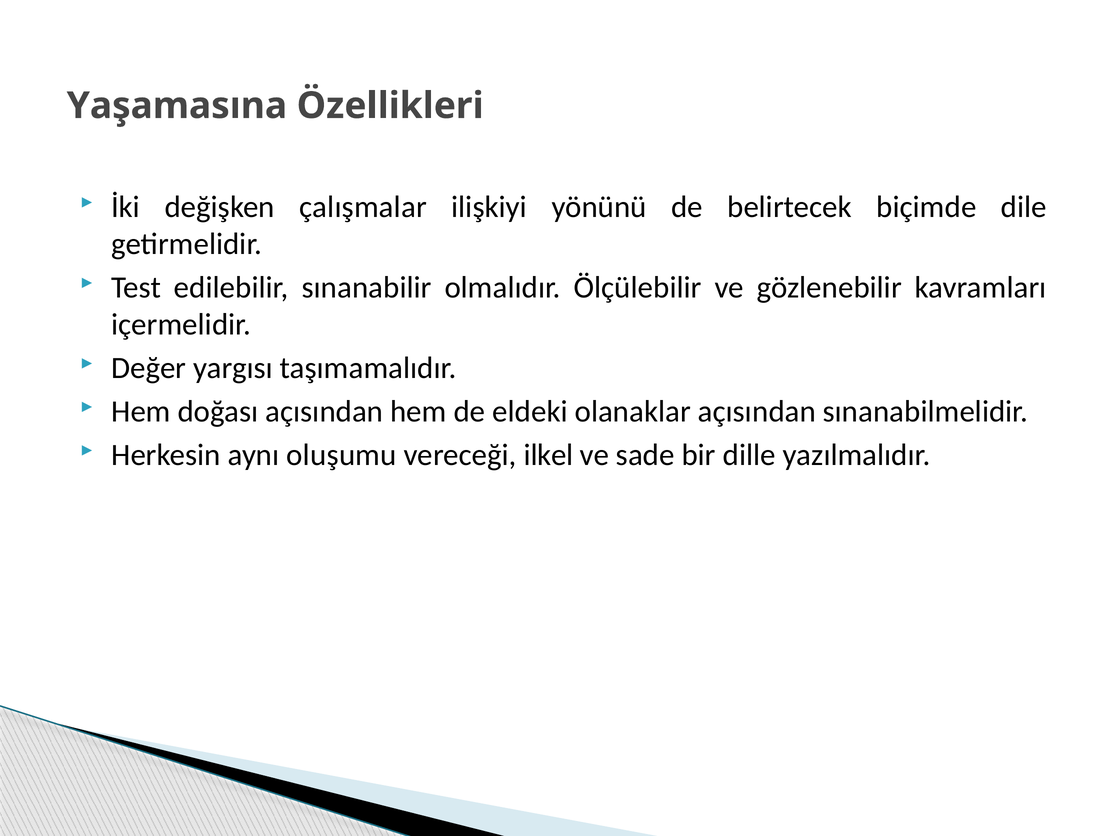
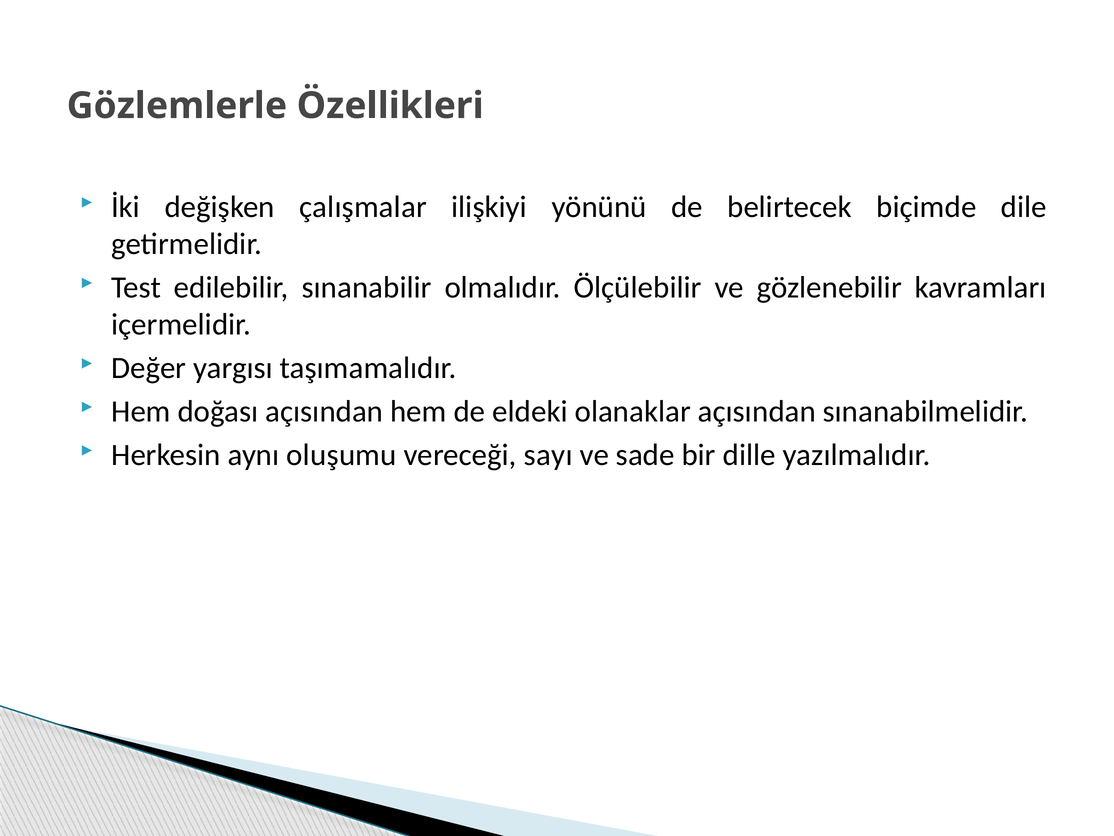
Yaşamasına: Yaşamasına -> Gözlemlerle (177, 106)
ilkel: ilkel -> sayı (548, 455)
